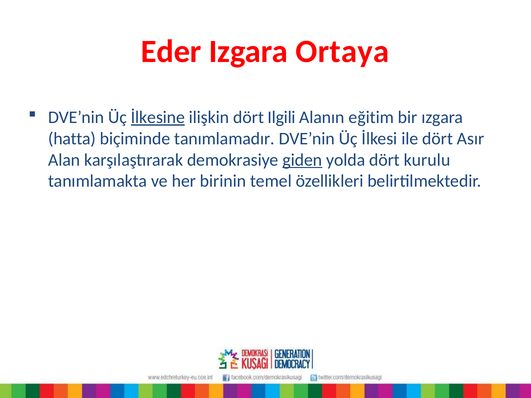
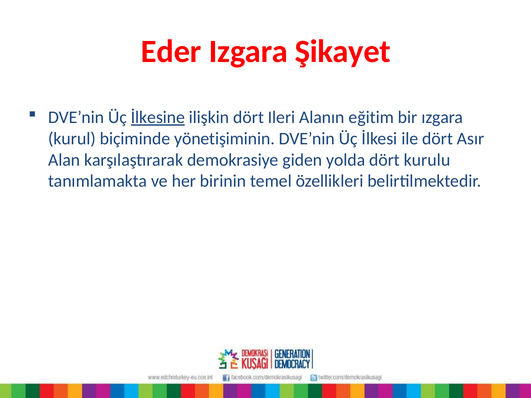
Ortaya: Ortaya -> Şikayet (343, 51)
Ilgili: Ilgili -> Ileri (282, 117)
hatta: hatta -> kurul (72, 139)
tanımlamadır: tanımlamadır -> yönetişiminin (225, 139)
giden underline: present -> none (302, 160)
